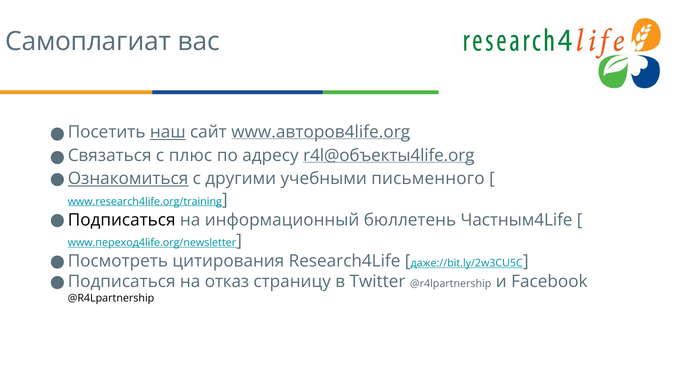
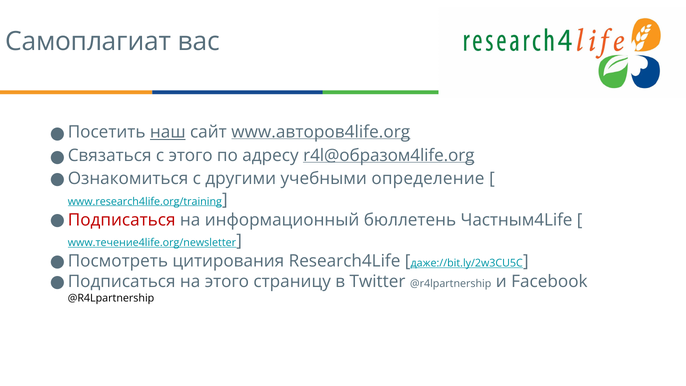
с плюс: плюс -> этого (191, 155)
r4l@объекты4life.org: r4l@объекты4life.org -> r4l@образом4life.org (389, 155)
Ознакомиться underline: present -> none (128, 179)
письменного: письменного -> определение (428, 179)
Подписаться colour: black -> red (122, 220)
www.переход4life.org/newsletter: www.переход4life.org/newsletter -> www.течение4life.org/newsletter (152, 243)
на отказ: отказ -> этого (227, 282)
